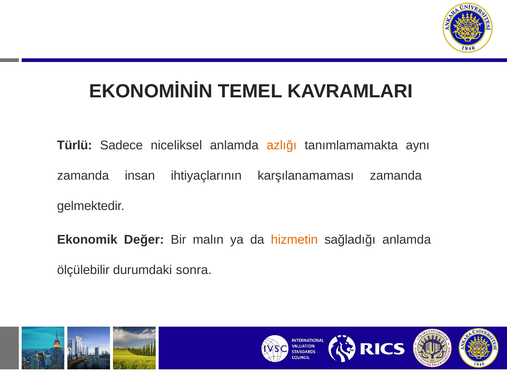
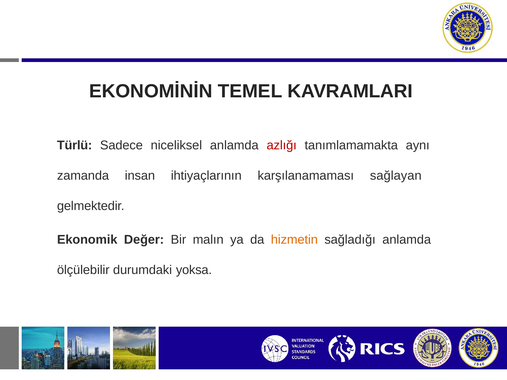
azlığı colour: orange -> red (282, 145)
karşılanamaması zamanda: zamanda -> sağlayan (396, 176)
sonra: sonra -> yoksa (194, 270)
